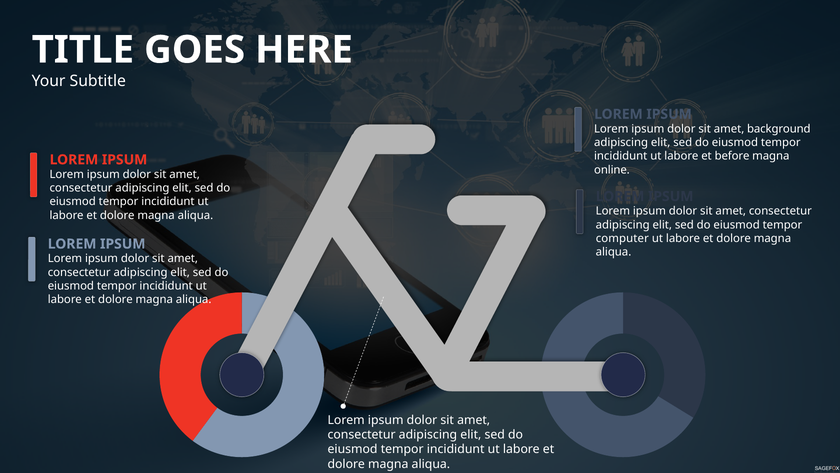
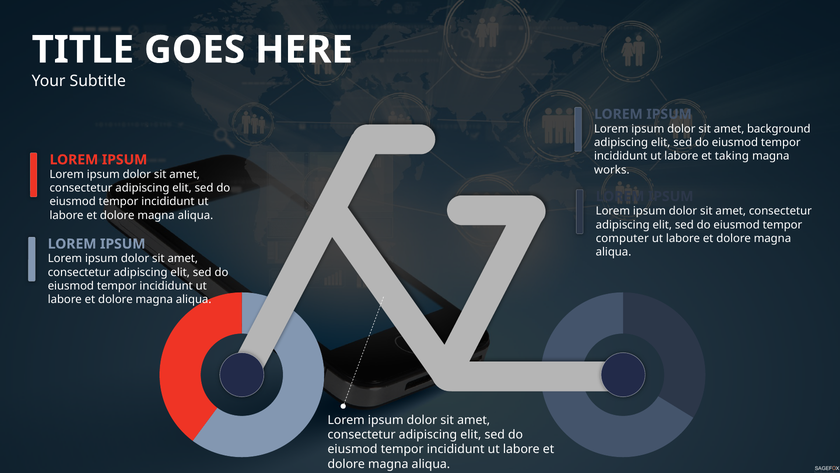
before: before -> taking (732, 156)
online: online -> works (612, 170)
